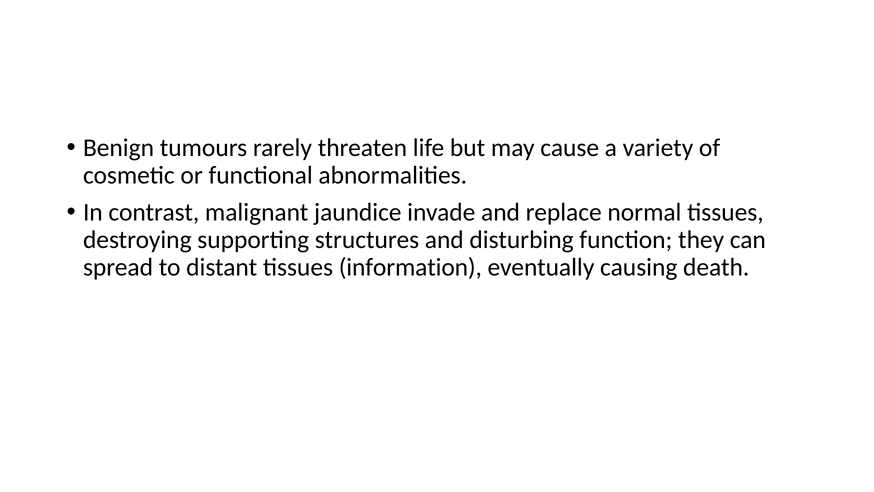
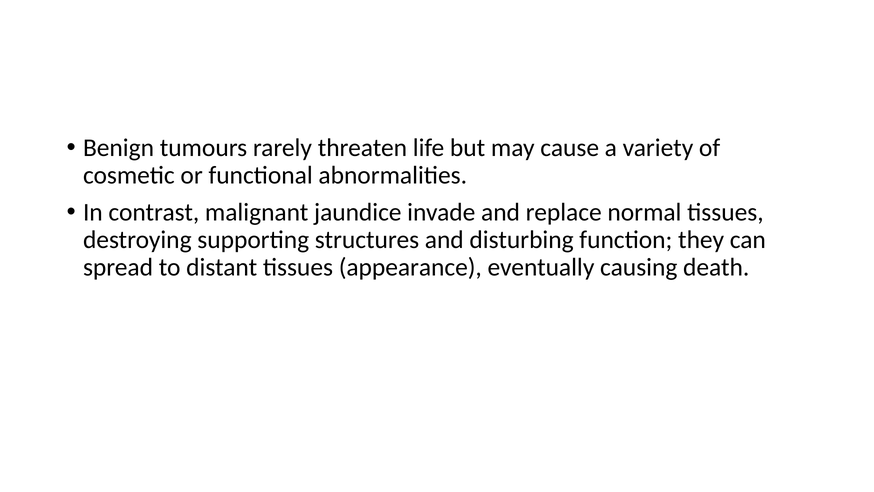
information: information -> appearance (410, 267)
